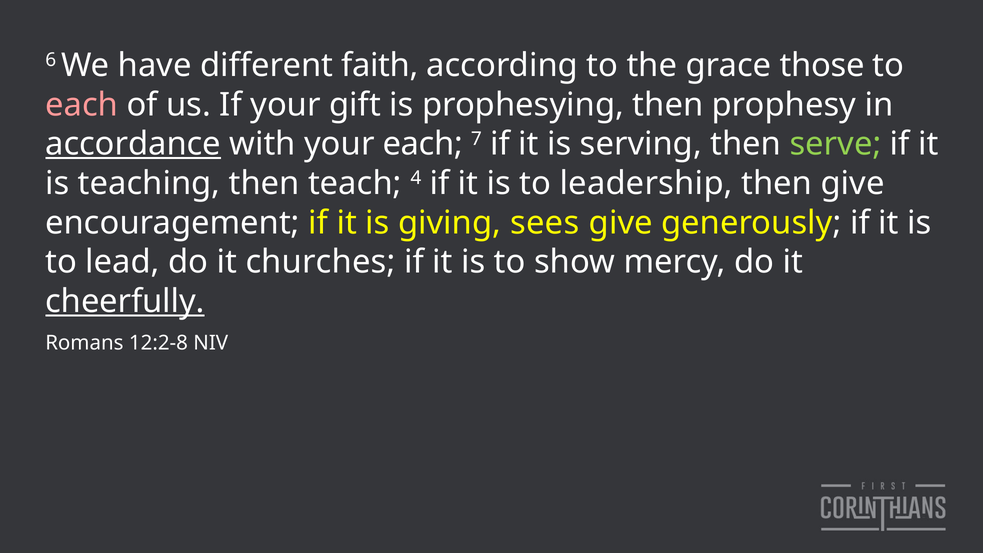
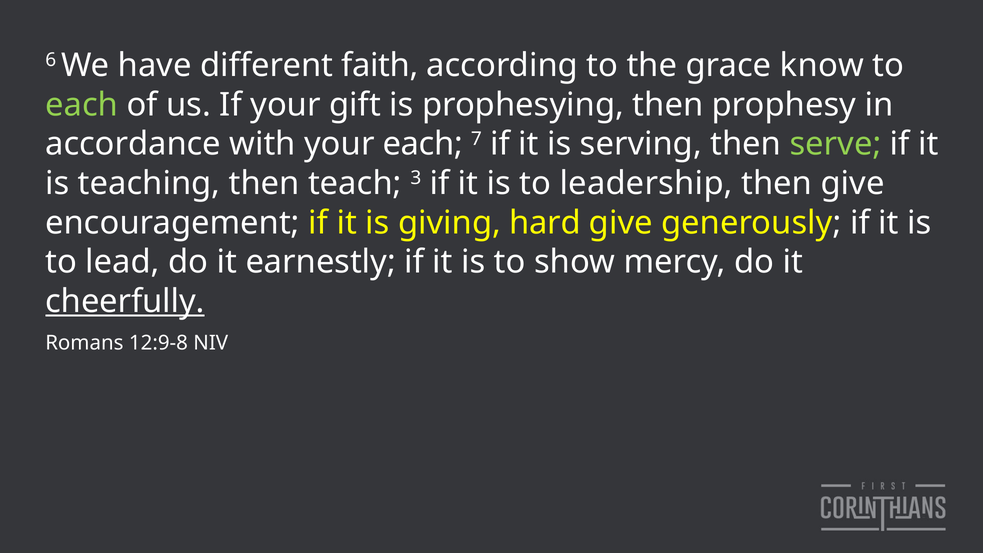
those: those -> know (822, 65)
each colour: pink -> light green (82, 105)
accordance underline: present -> none (133, 144)
4: 4 -> 3 (416, 178)
sees: sees -> hard (545, 223)
churches: churches -> earnestly (321, 262)
12:2-8: 12:2-8 -> 12:9-8 (158, 343)
